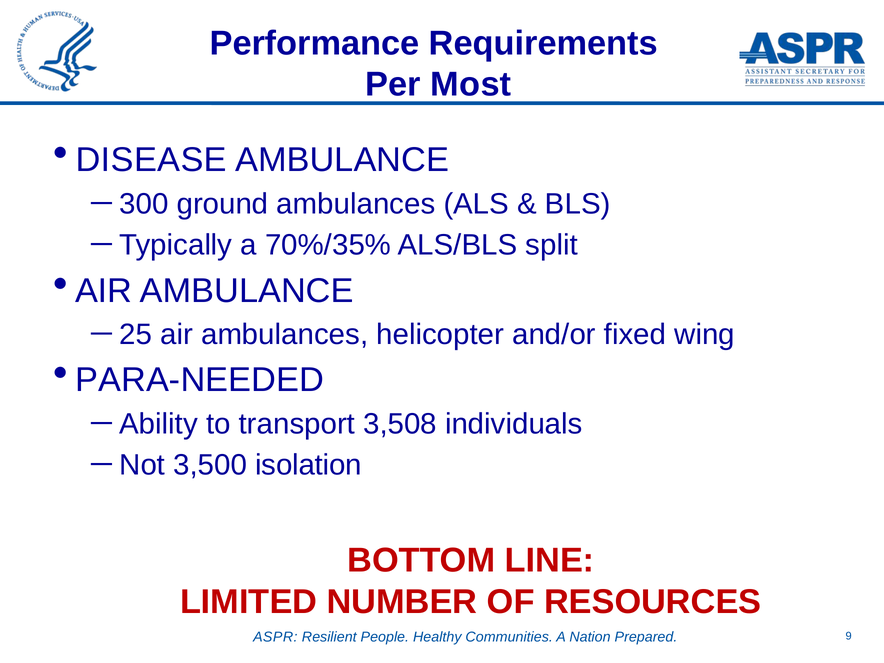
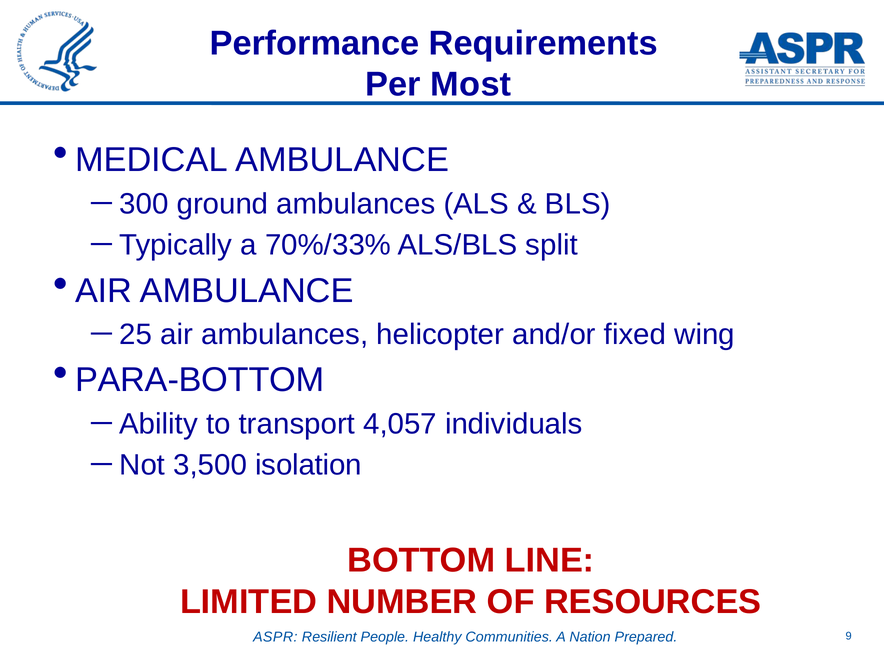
DISEASE: DISEASE -> MEDICAL (151, 160)
70%/35%: 70%/35% -> 70%/33% (328, 245)
PARA-NEEDED: PARA-NEEDED -> PARA-BOTTOM (200, 380)
3,508: 3,508 -> 4,057 (400, 424)
